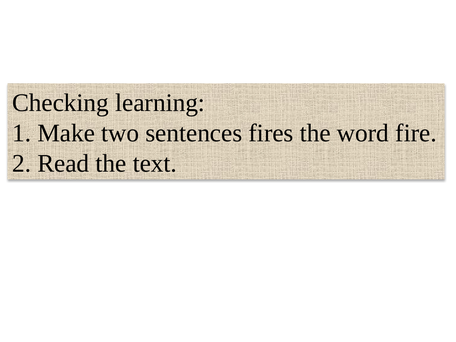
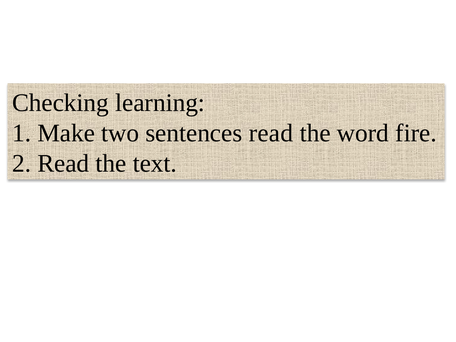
sentences fires: fires -> read (271, 133)
